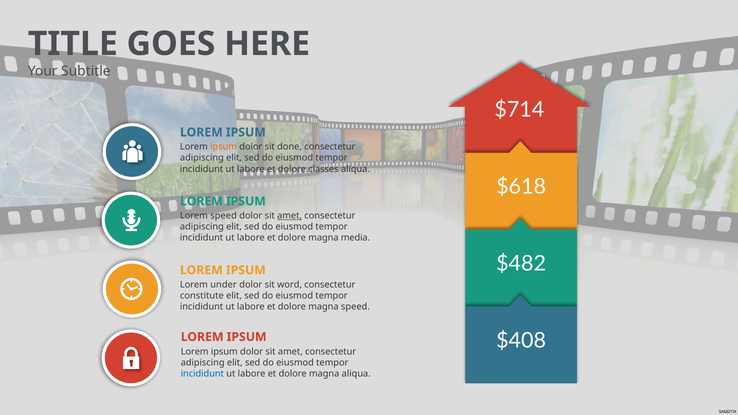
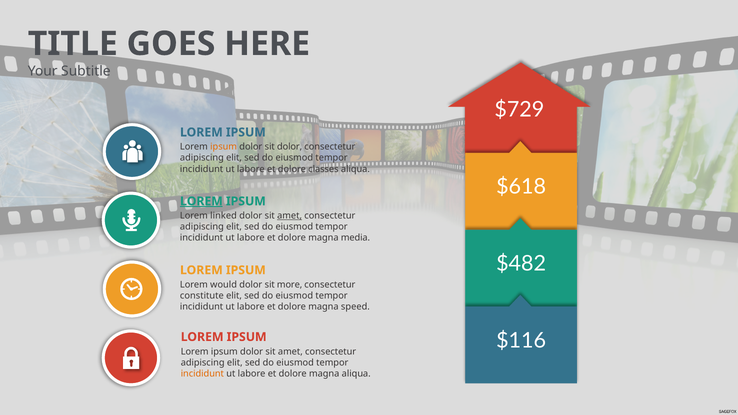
$714: $714 -> $729 (519, 110)
sit done: done -> dolor (290, 147)
LOREM underline: none -> present (201, 201)
Lorem speed: speed -> linked (224, 216)
under: under -> would (224, 285)
word: word -> more (290, 285)
$408: $408 -> $116 (521, 341)
incididunt colour: blue -> orange (202, 374)
